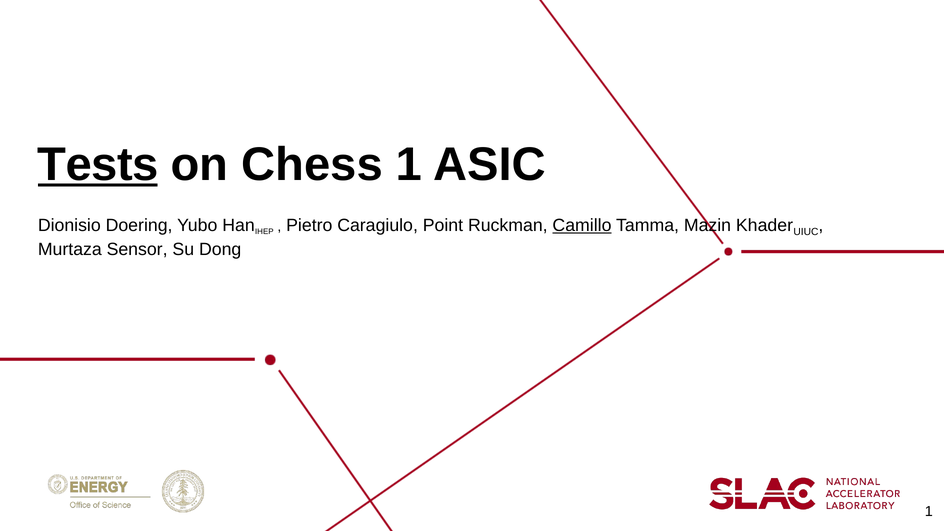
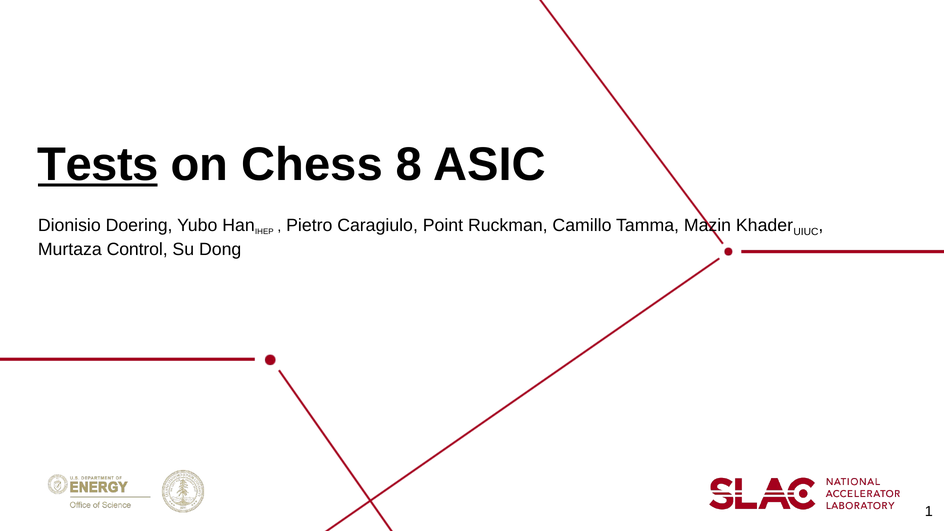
Chess 1: 1 -> 8 (409, 165)
Camillo underline: present -> none (582, 225)
Sensor: Sensor -> Control (137, 249)
